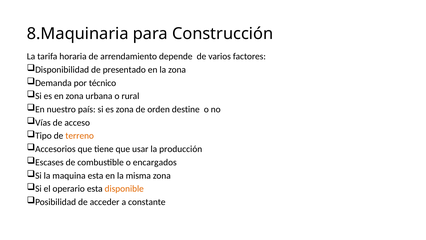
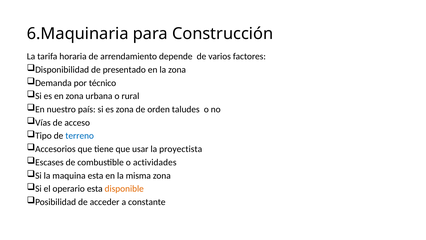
8.Maquinaria: 8.Maquinaria -> 6.Maquinaria (78, 34)
destine: destine -> taludes (186, 109)
terreno colour: orange -> blue (80, 136)
producción: producción -> proyectista (181, 149)
encargados: encargados -> actividades (155, 162)
